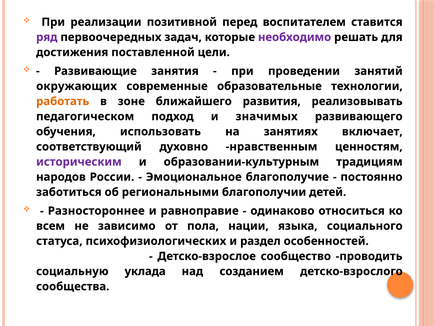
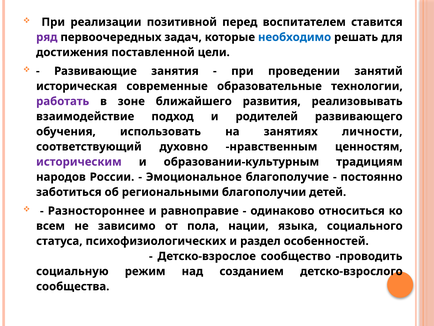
необходимо colour: purple -> blue (295, 37)
окружающих: окружающих -> историческая (77, 86)
работать colour: orange -> purple (63, 101)
педагогическом: педагогическом -> взаимодействие (85, 116)
значимых: значимых -> родителей (267, 116)
включает: включает -> личности (372, 131)
уклада: уклада -> режим (145, 271)
